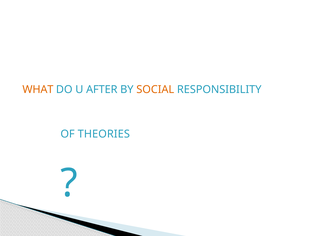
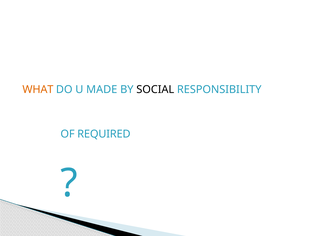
AFTER: AFTER -> MADE (102, 90)
SOCIAL colour: orange -> black (155, 90)
THEORIES: THEORIES -> REQUIRED (104, 134)
